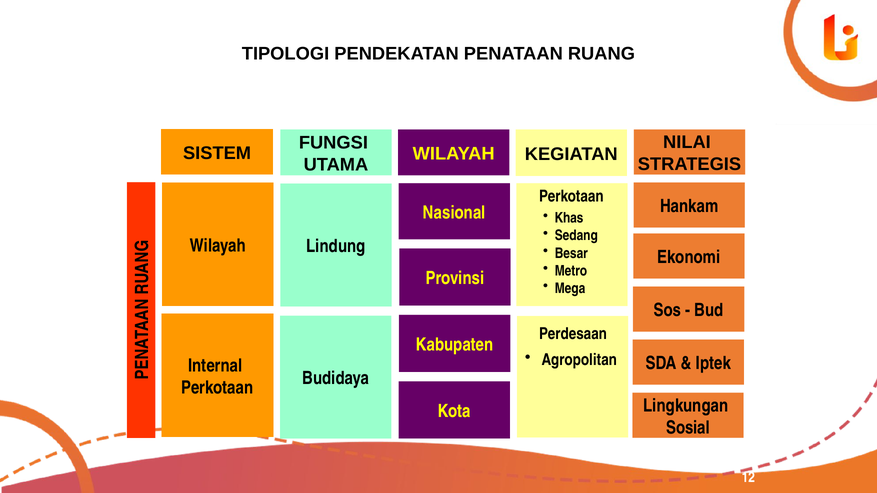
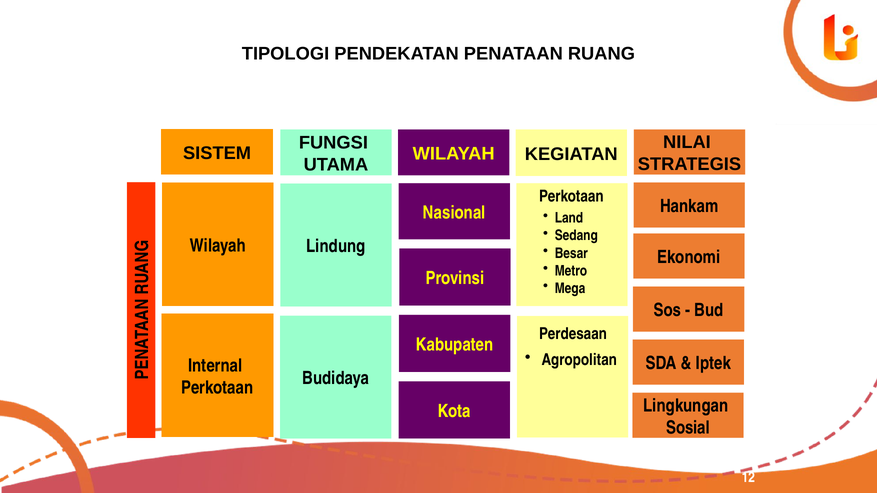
Khas: Khas -> Land (569, 218)
